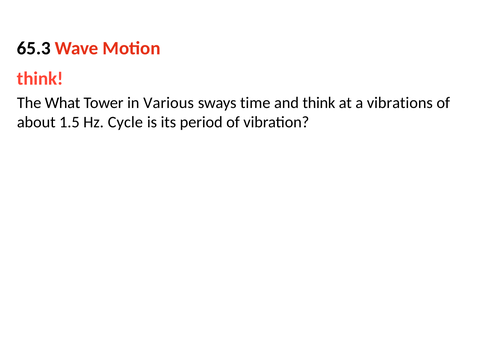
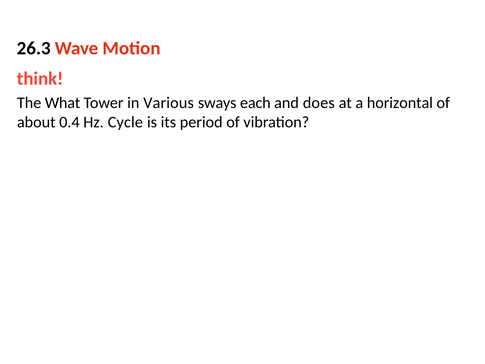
65.3: 65.3 -> 26.3 (34, 48)
time: time -> each (255, 103)
and think: think -> does (319, 103)
vibrations: vibrations -> horizontal (400, 103)
1.5: 1.5 -> 0.4 (69, 122)
